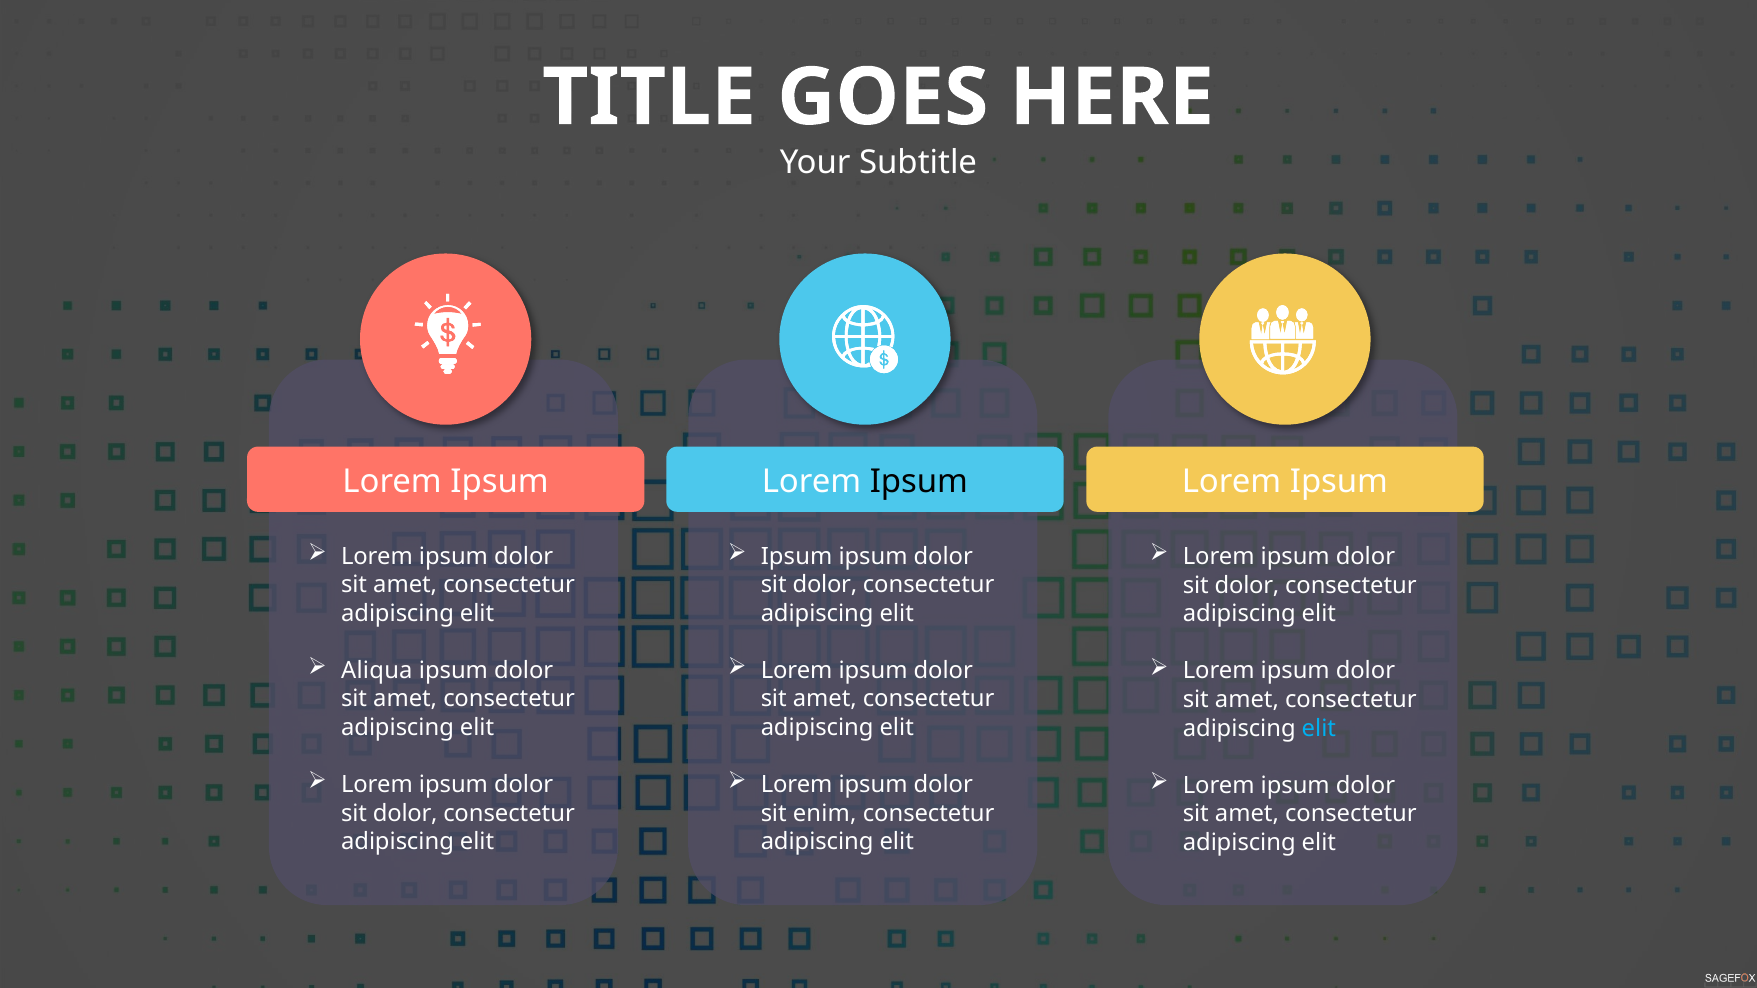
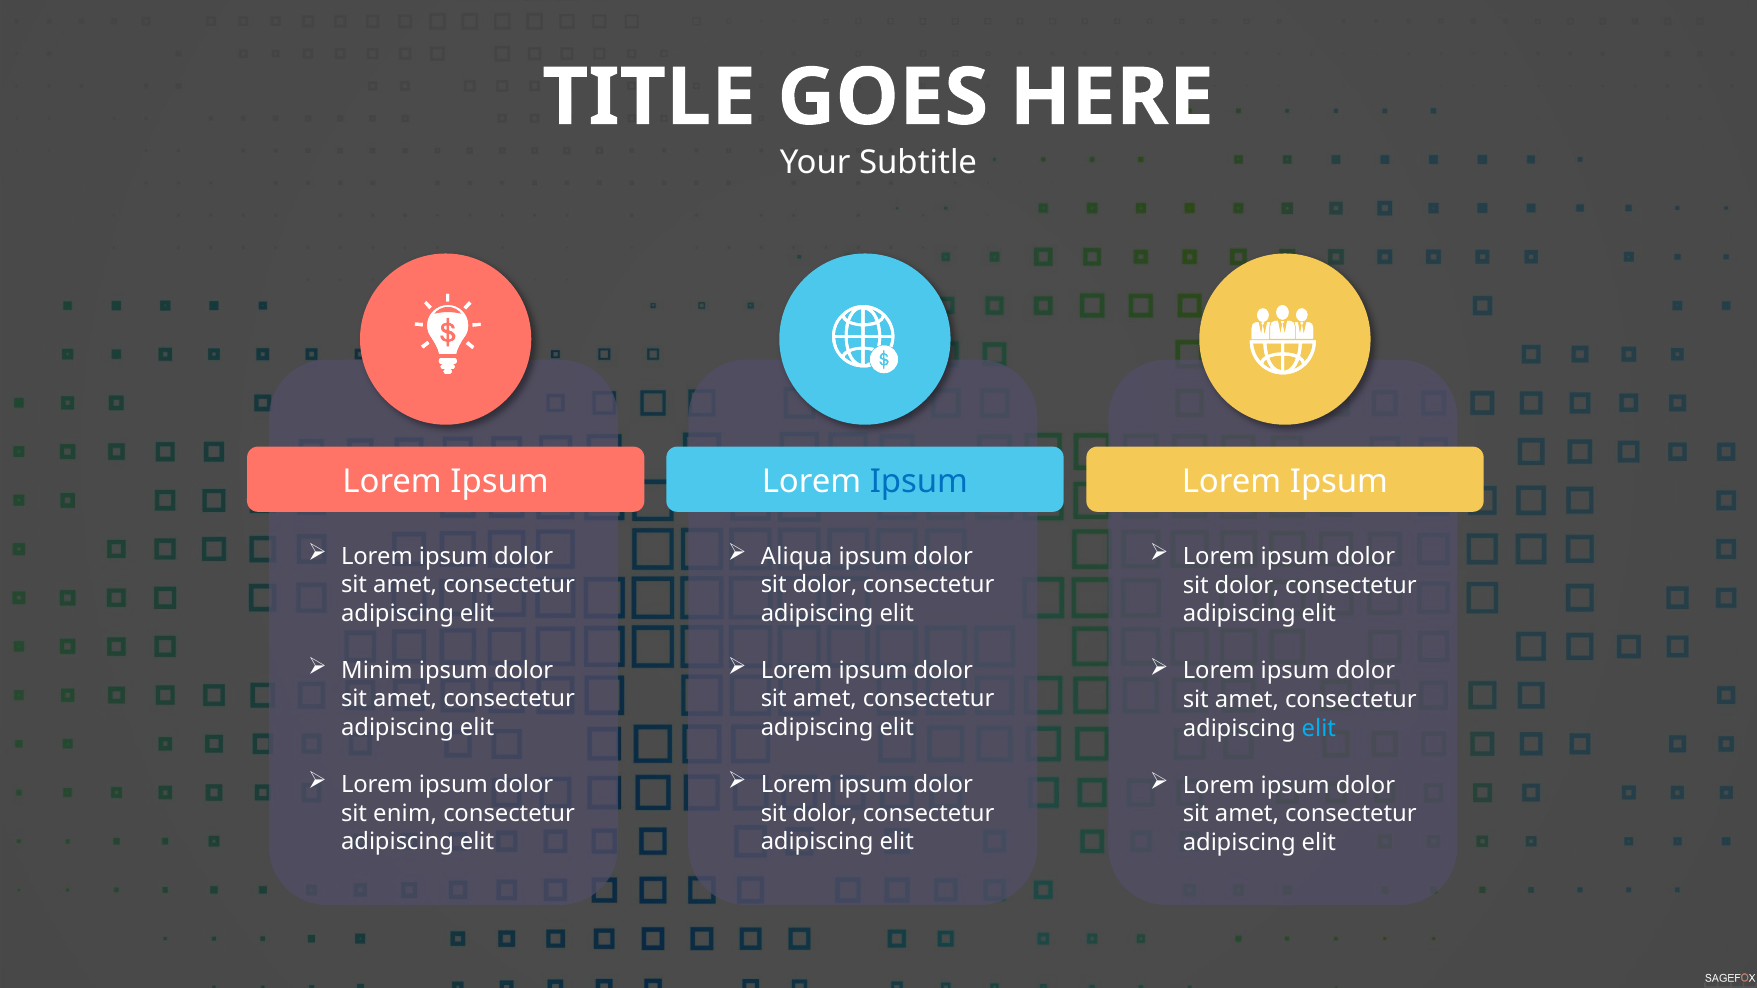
Ipsum colour: black -> blue (919, 481)
Ipsum: Ipsum -> Aliqua (797, 556)
Aliqua: Aliqua -> Minim (377, 671)
dolor: dolor -> enim (405, 814)
enim: enim -> dolor (825, 814)
